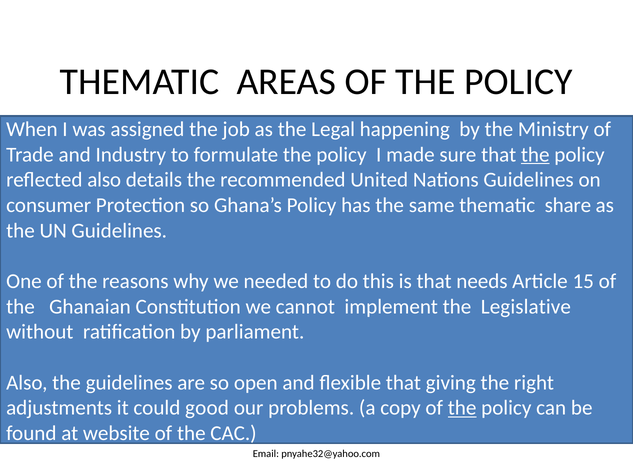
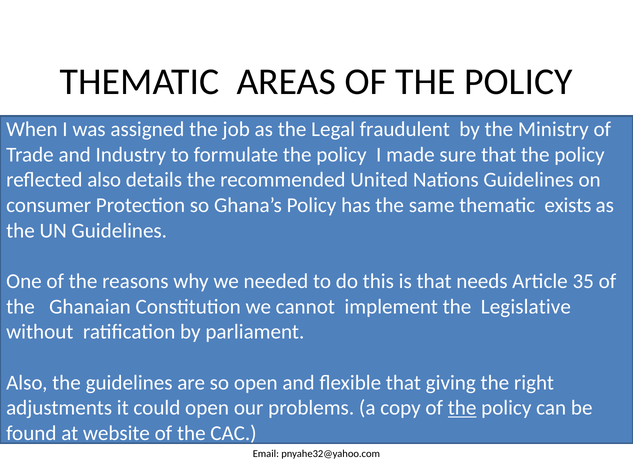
happening: happening -> fraudulent (405, 129)
the underline: present -> none (535, 154)
share: share -> exists (568, 205)
15: 15 -> 35 (583, 281)
could good: good -> open (207, 408)
